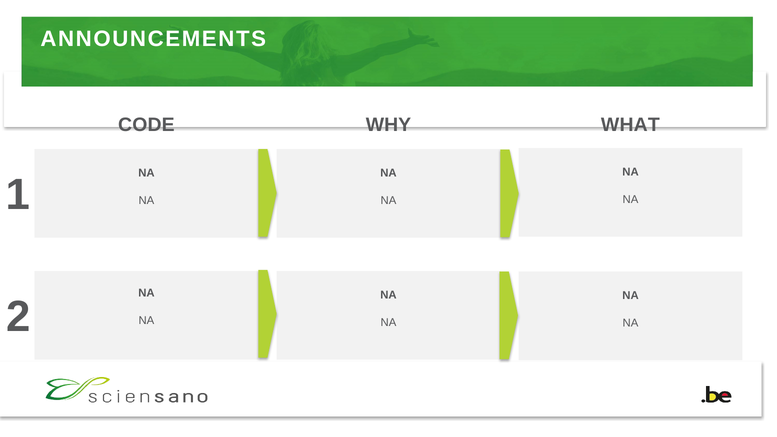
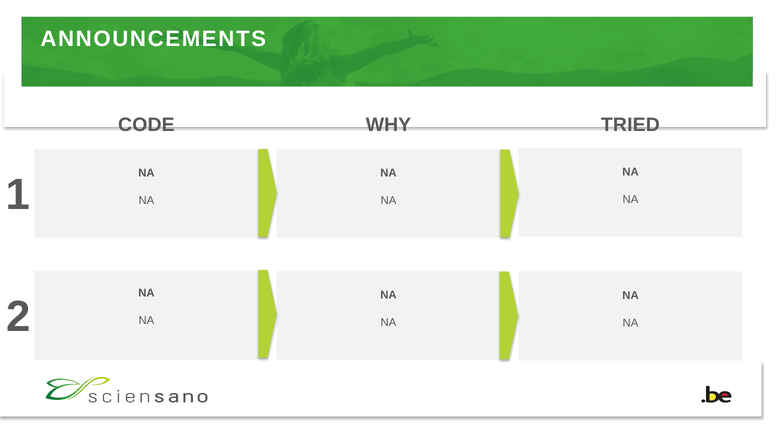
WHAT: WHAT -> TRIED (630, 125)
